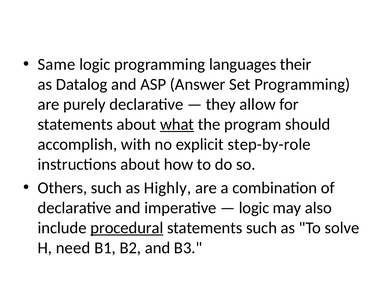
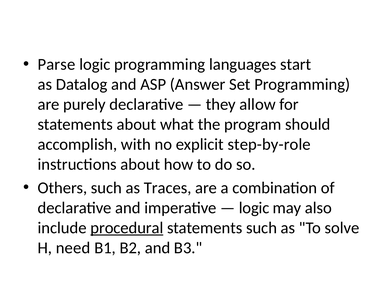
Same: Same -> Parse (56, 64)
their: their -> start (296, 64)
what underline: present -> none (177, 124)
Highly: Highly -> Traces (168, 187)
